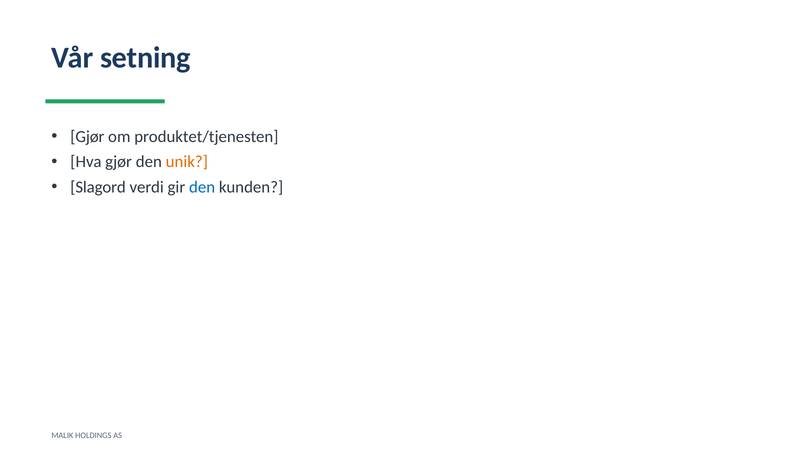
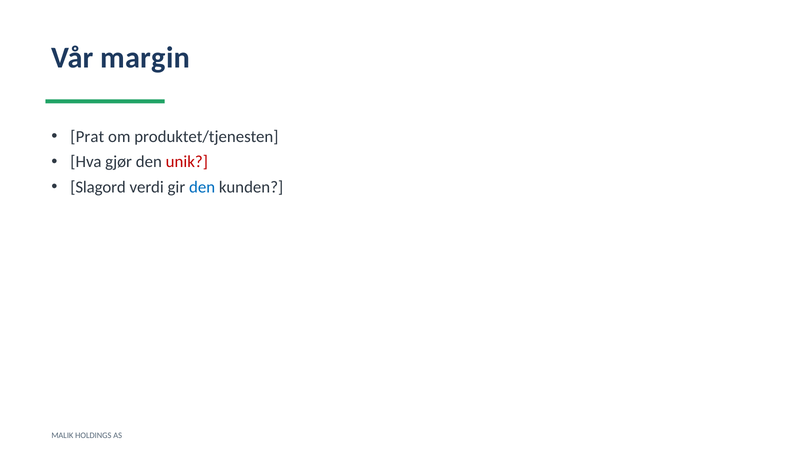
setning: setning -> margin (145, 58)
Gjør: Gjør -> Prat (87, 137)
unik colour: orange -> red (187, 162)
